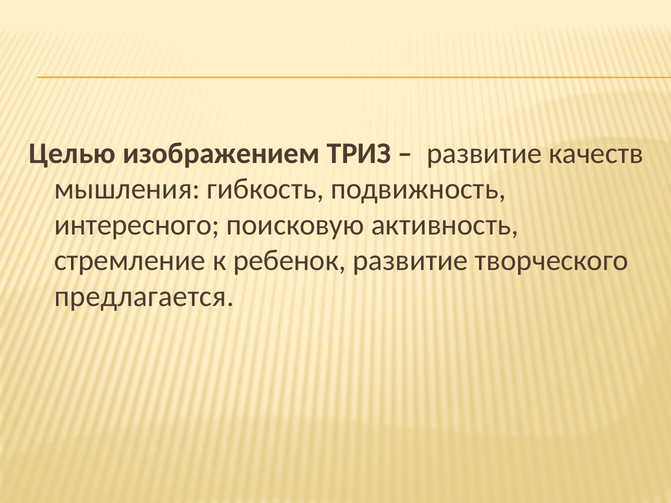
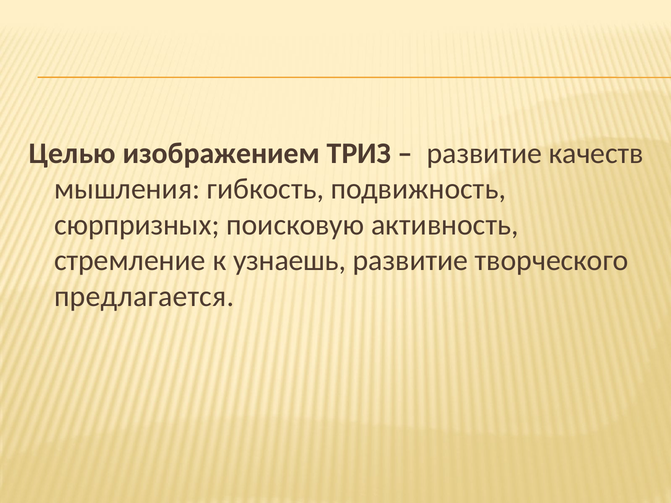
интересного: интересного -> сюрпризных (137, 225)
ребенок: ребенок -> узнаешь (290, 261)
